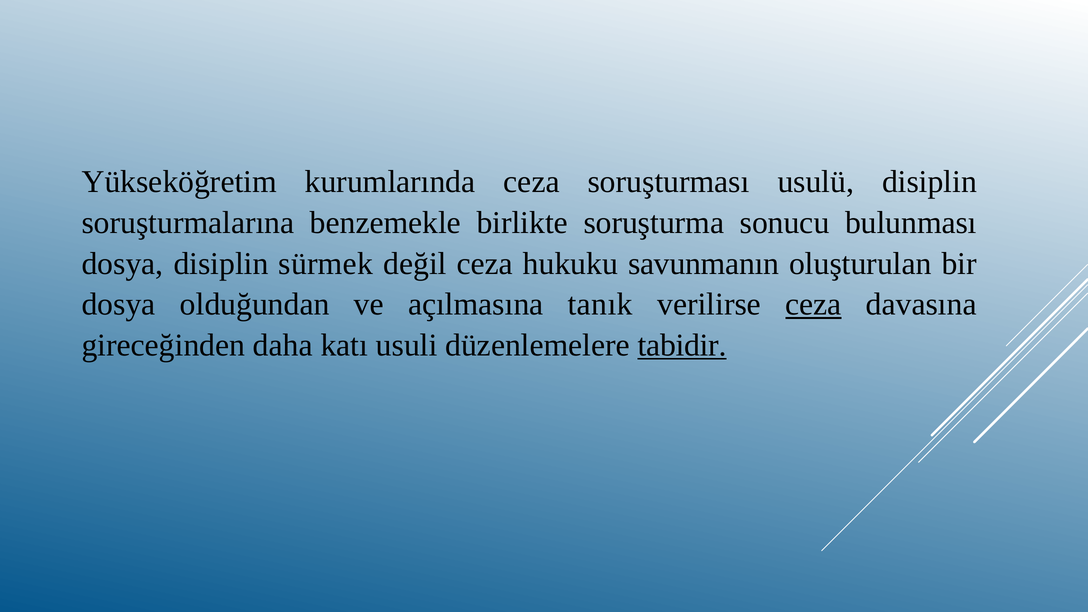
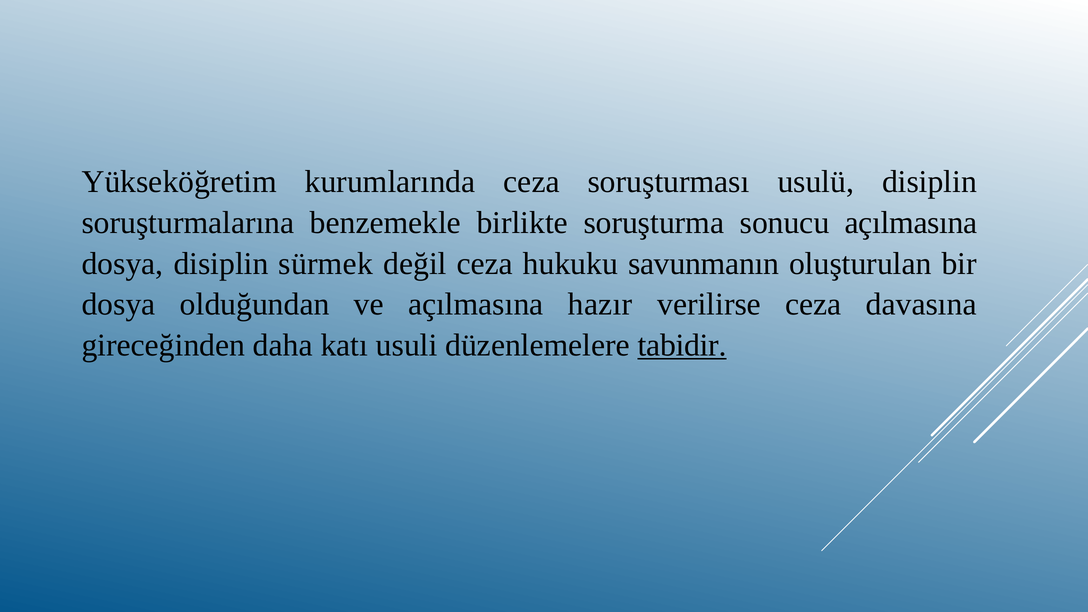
sonucu bulunması: bulunması -> açılmasına (911, 223)
tanık: tanık -> hazır (600, 304)
ceza underline: present -> none (813, 304)
